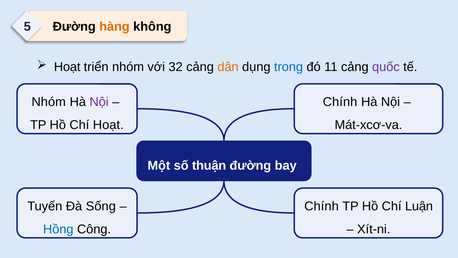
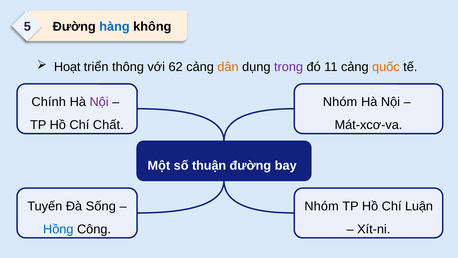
hàng colour: orange -> blue (114, 27)
triển nhóm: nhóm -> thông (128, 67)
32: 32 -> 62 (176, 67)
trong colour: blue -> purple (289, 67)
quốc colour: purple -> orange (386, 67)
Nhóm: Nhóm -> Chính (49, 102)
Chính: Chính -> Nhóm (340, 102)
Chí Hoạt: Hoạt -> Chất (108, 125)
Chính: Chính -> Nhóm (322, 206)
